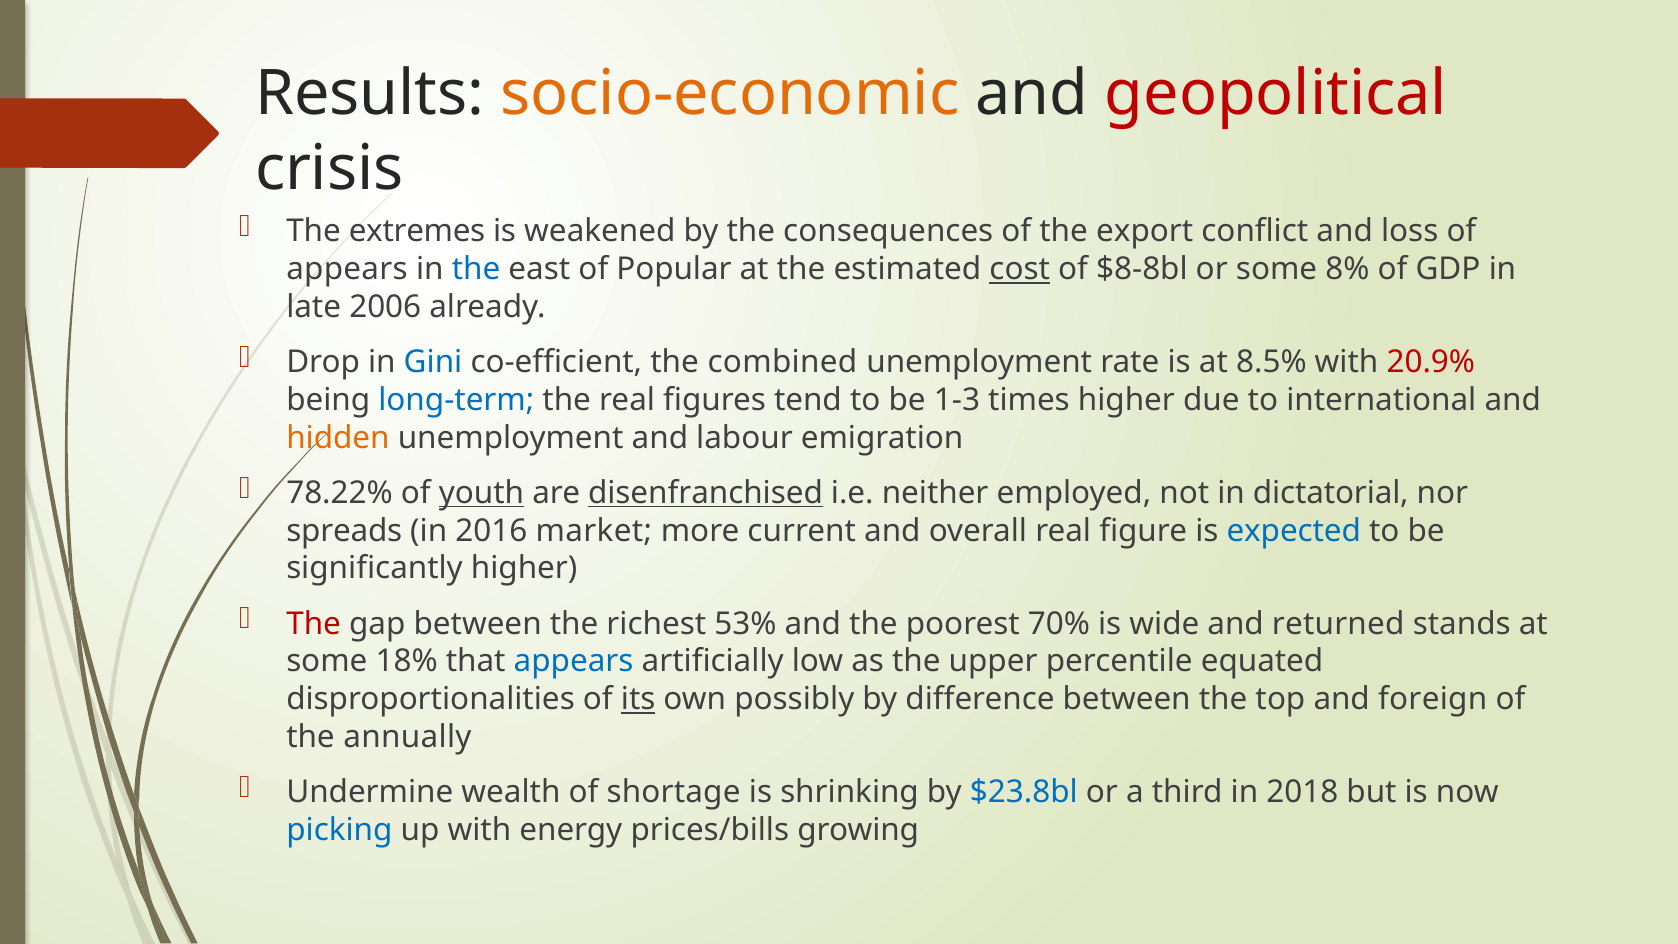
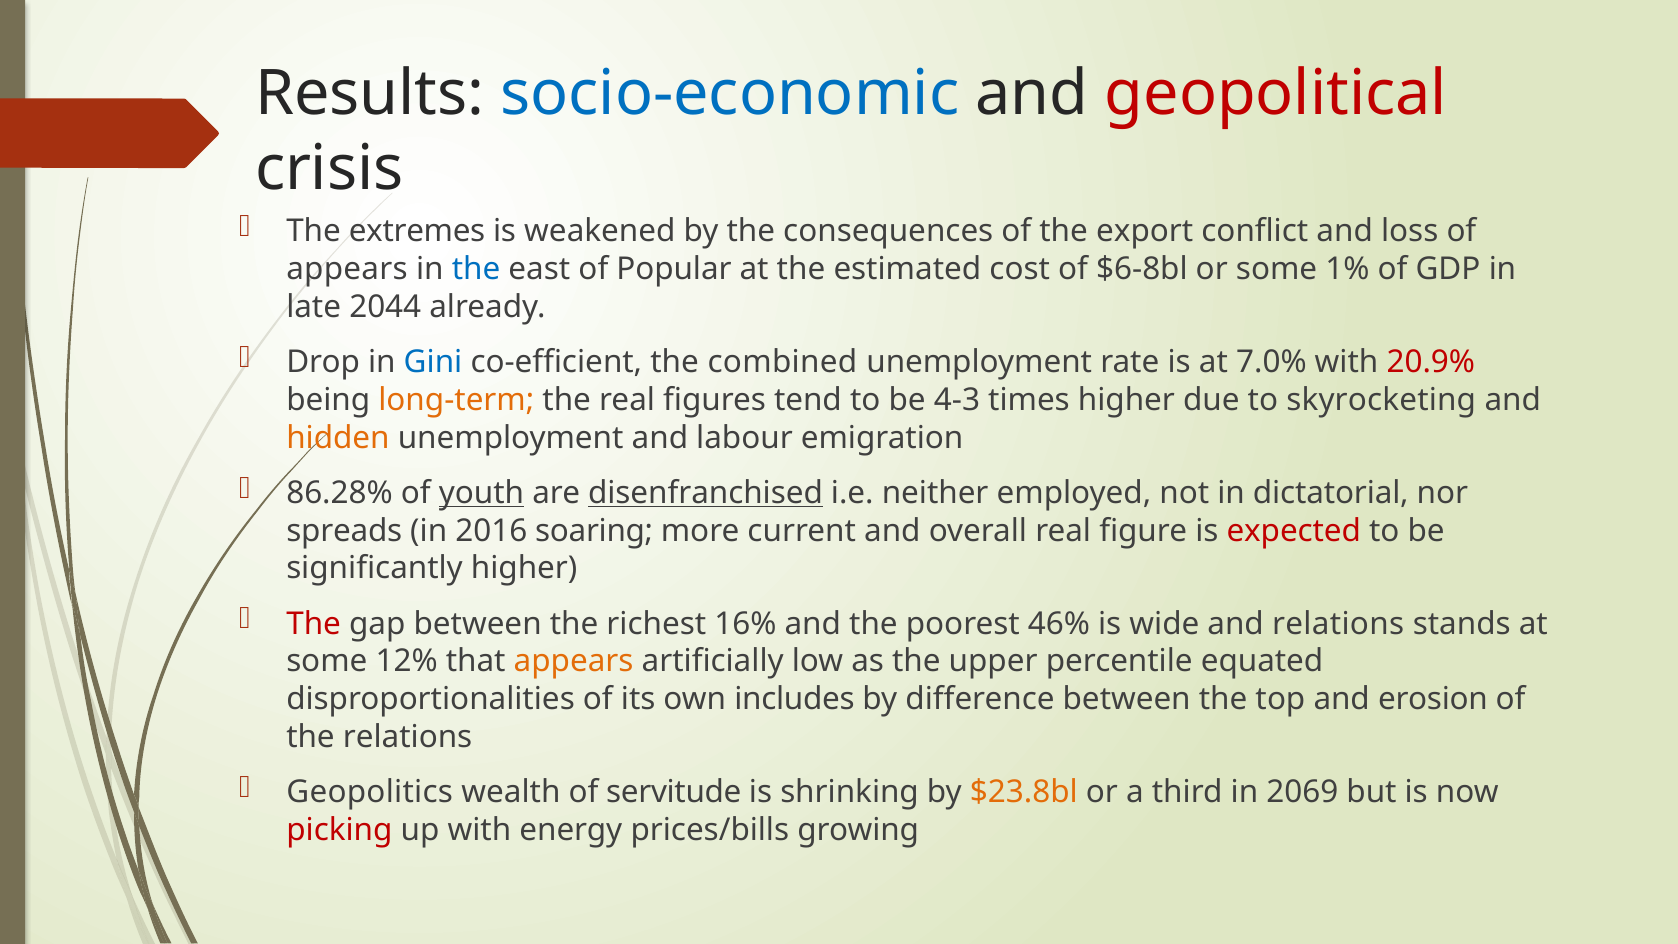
socio-economic colour: orange -> blue (730, 93)
cost underline: present -> none (1020, 269)
$8-8bl: $8-8bl -> $6-8bl (1142, 269)
8%: 8% -> 1% (1347, 269)
2006: 2006 -> 2044 (385, 307)
8.5%: 8.5% -> 7.0% (1271, 362)
long-term colour: blue -> orange (456, 400)
1-3: 1-3 -> 4-3 (957, 400)
international: international -> skyrocketing (1381, 400)
78.22%: 78.22% -> 86.28% (340, 493)
market: market -> soaring (594, 531)
expected colour: blue -> red (1294, 531)
53%: 53% -> 16% (745, 624)
70%: 70% -> 46% (1059, 624)
and returned: returned -> relations (1338, 624)
18%: 18% -> 12% (407, 661)
appears colour: blue -> orange (574, 661)
its underline: present -> none (638, 699)
possibly: possibly -> includes (794, 699)
foreign: foreign -> erosion (1433, 699)
the annually: annually -> relations (408, 737)
Undermine: Undermine -> Geopolitics (370, 792)
shortage: shortage -> servitude (674, 792)
$23.8bl colour: blue -> orange (1024, 792)
2018: 2018 -> 2069 (1302, 792)
picking colour: blue -> red (339, 830)
